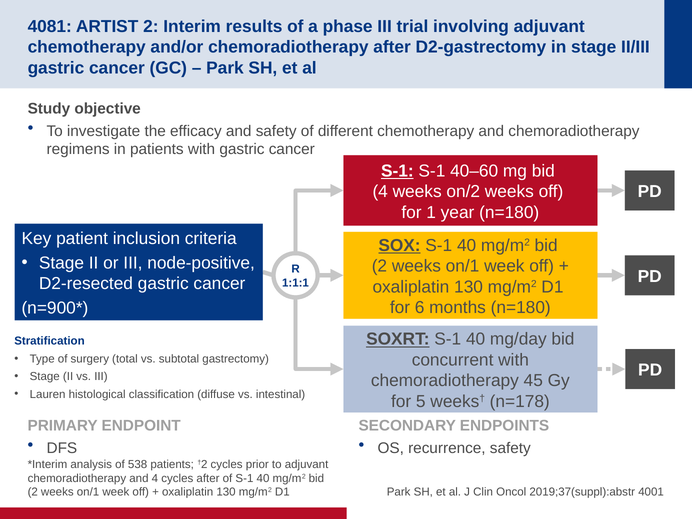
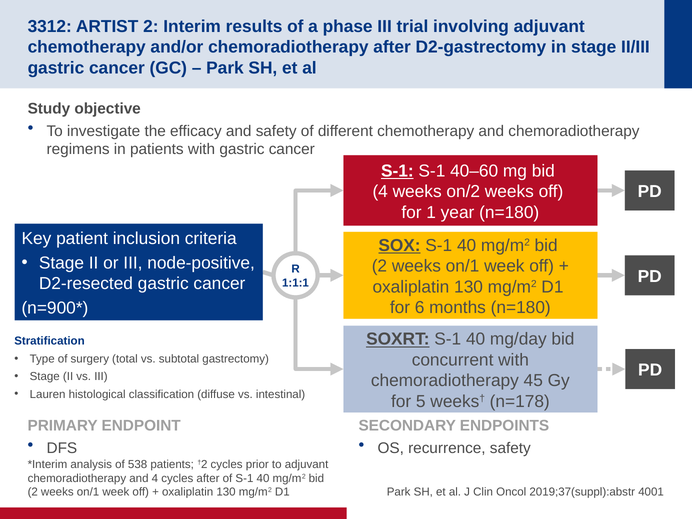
4081: 4081 -> 3312 (50, 26)
